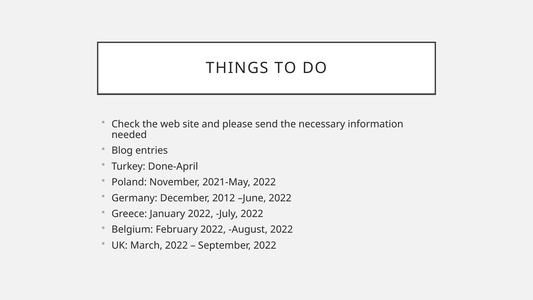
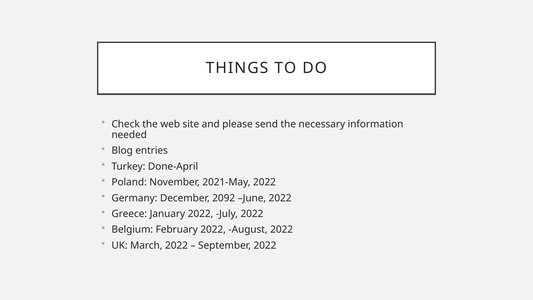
2012: 2012 -> 2092 (224, 198)
